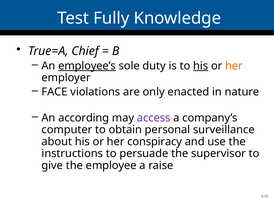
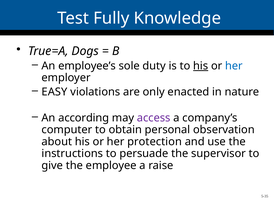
Chief: Chief -> Dogs (85, 51)
employee’s underline: present -> none (87, 66)
her colour: orange -> blue (234, 66)
FACE: FACE -> EASY (54, 92)
surveillance: surveillance -> observation (224, 130)
conspiracy: conspiracy -> protection (155, 142)
